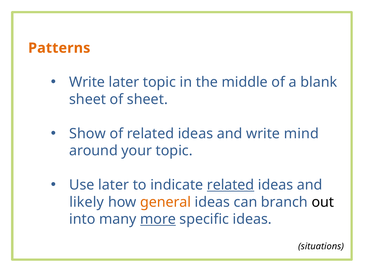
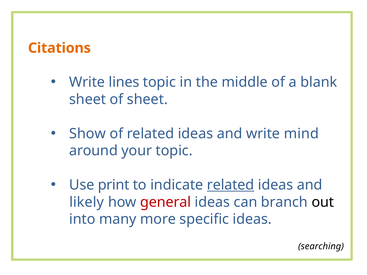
Patterns: Patterns -> Citations (59, 48)
Write later: later -> lines (124, 82)
Use later: later -> print (114, 185)
general colour: orange -> red (166, 202)
more underline: present -> none (158, 219)
situations: situations -> searching (321, 246)
